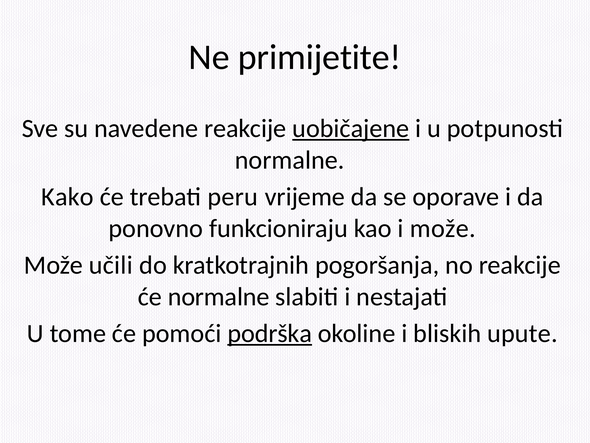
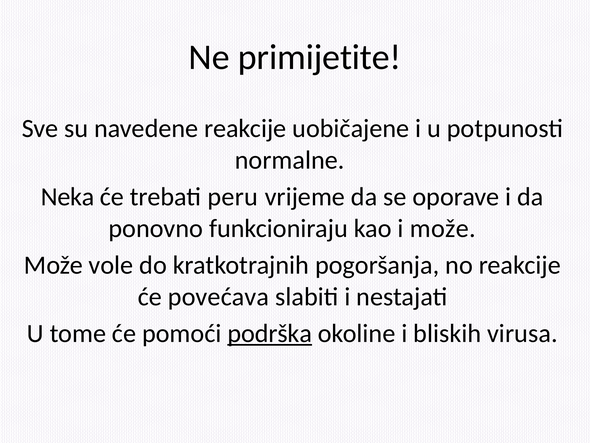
uobičajene underline: present -> none (351, 128)
Kako: Kako -> Neka (68, 197)
učili: učili -> vole (111, 265)
će normalne: normalne -> povećava (218, 296)
upute: upute -> virusa (522, 333)
